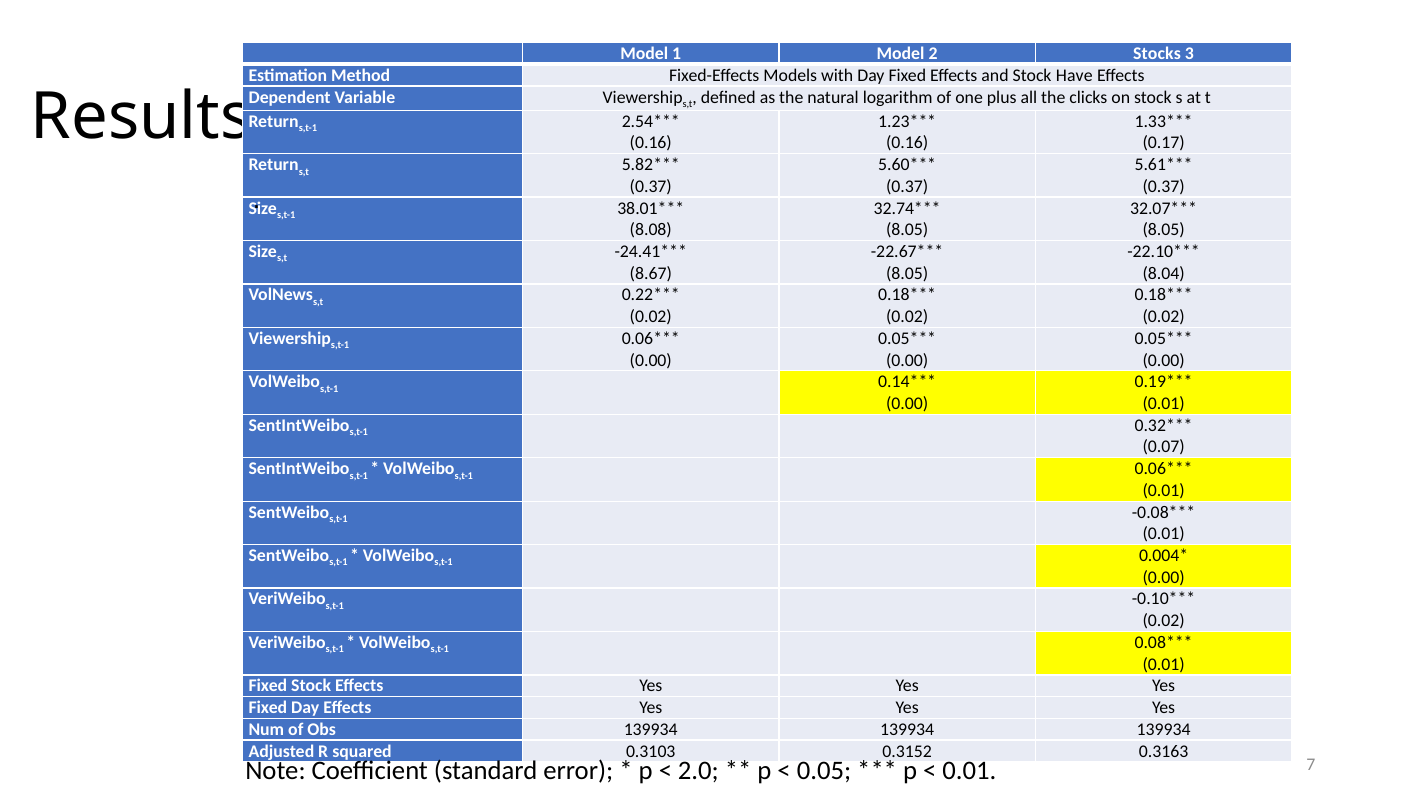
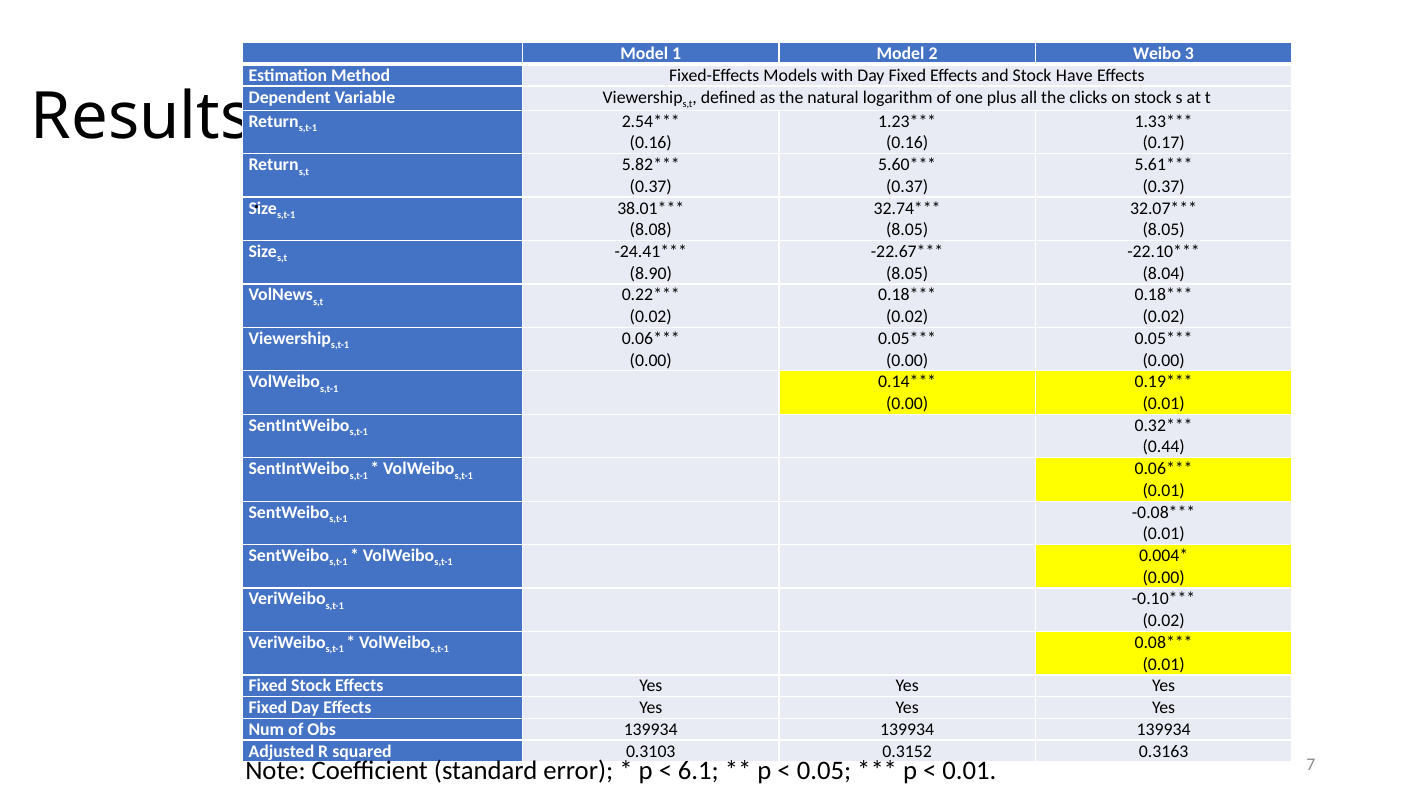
Stocks: Stocks -> Weibo (1157, 54)
8.67: 8.67 -> 8.90 (651, 273)
0.07: 0.07 -> 0.44 (1164, 447)
2.0: 2.0 -> 6.1 (698, 771)
